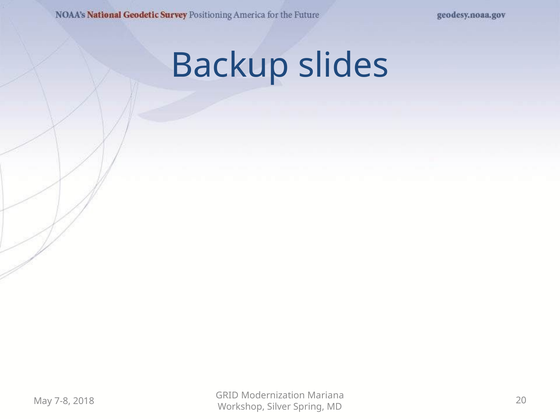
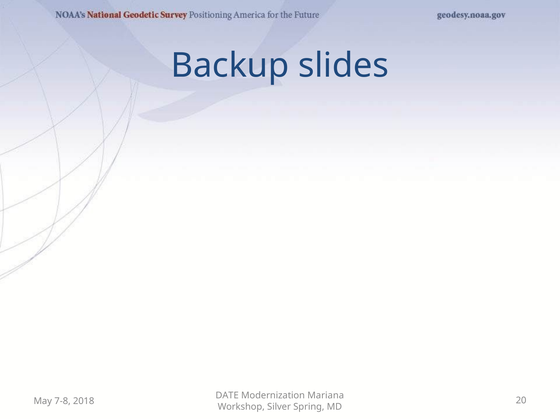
GRID: GRID -> DATE (227, 395)
